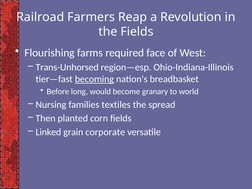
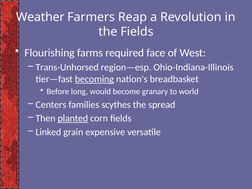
Railroad: Railroad -> Weather (40, 17)
Nursing: Nursing -> Centers (51, 105)
textiles: textiles -> scythes (116, 105)
planted underline: none -> present (73, 118)
corporate: corporate -> expensive (105, 132)
